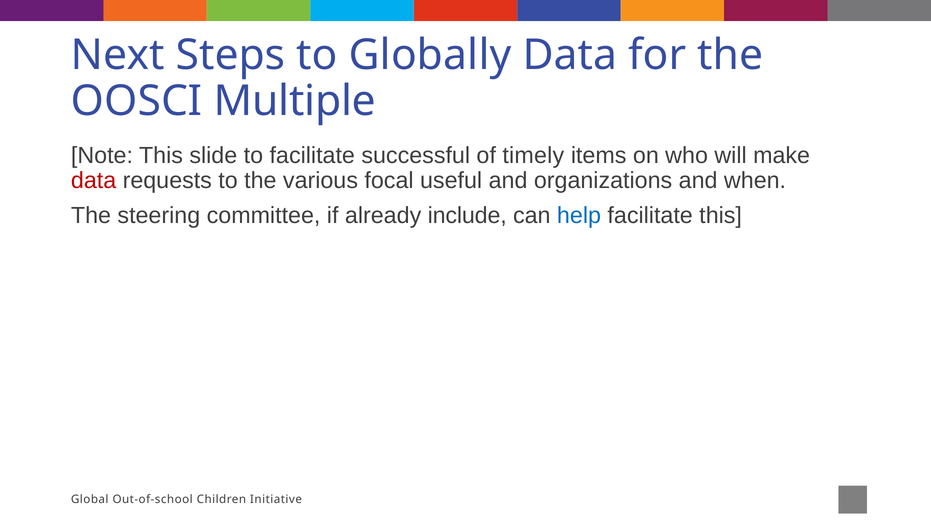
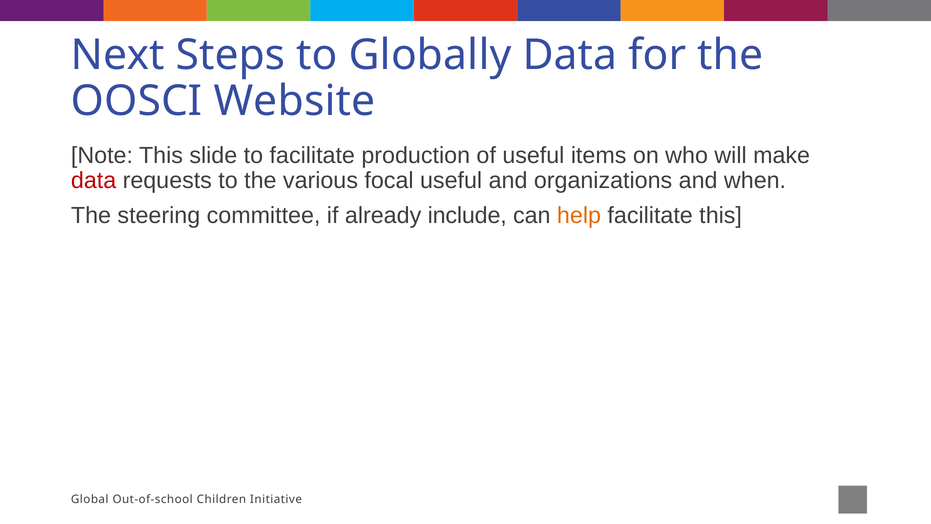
Multiple: Multiple -> Website (295, 101)
successful: successful -> production (416, 155)
of timely: timely -> useful (533, 155)
help colour: blue -> orange (579, 215)
